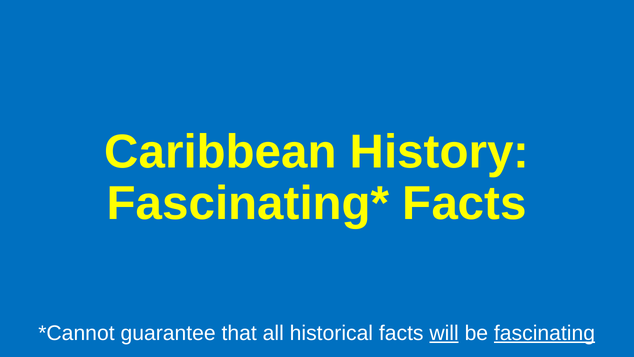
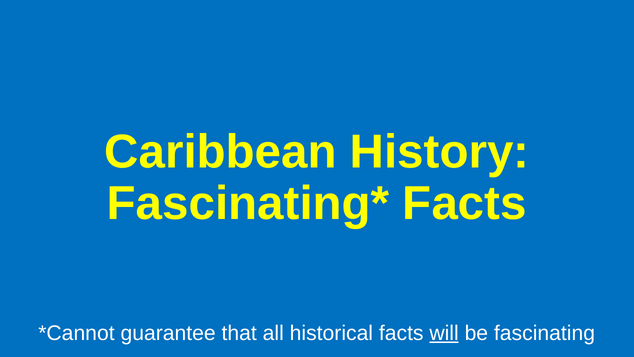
fascinating underline: present -> none (545, 333)
